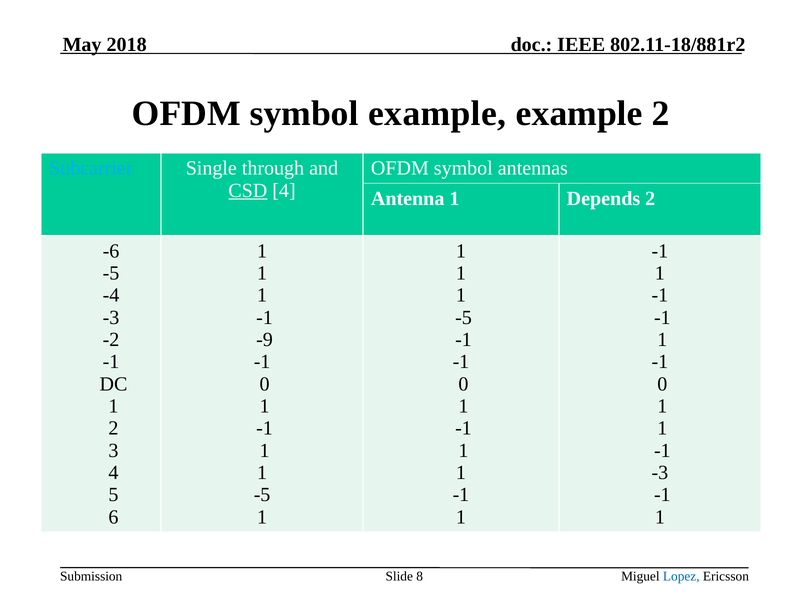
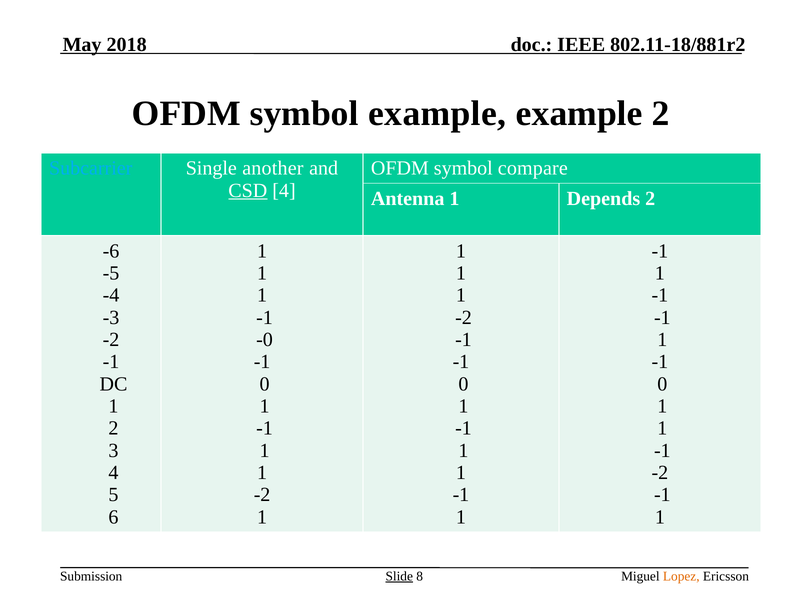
through: through -> another (273, 168)
antennas: antennas -> compare (533, 168)
-5: -5 -> -2 (463, 318)
-9: -9 -> -0 (265, 340)
-3: -3 -> -2 (660, 473)
-5: -5 -> -2 (262, 495)
Slide underline: none -> present (399, 577)
Lopez colour: blue -> orange (681, 577)
